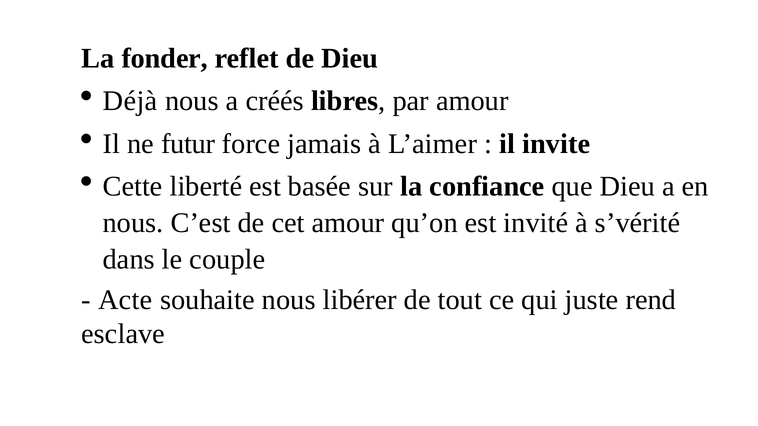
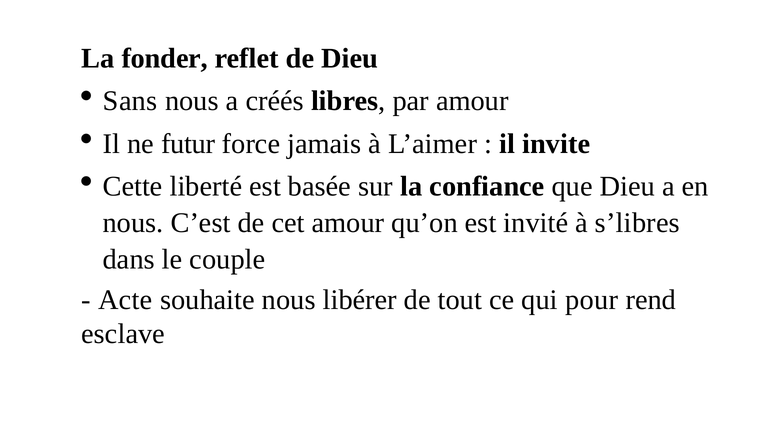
Déjà: Déjà -> Sans (130, 101)
s’vérité: s’vérité -> s’libres (637, 223)
juste: juste -> pour (592, 300)
